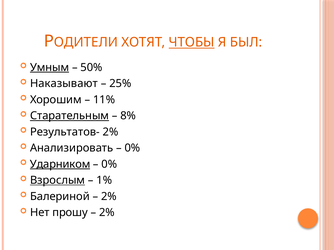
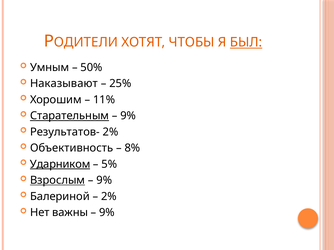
ЧТОБЫ underline: present -> none (192, 42)
БЫЛ underline: none -> present (246, 42)
Умным underline: present -> none (50, 68)
8%: 8% -> 9% (128, 116)
Анализировать: Анализировать -> Объективность (72, 148)
0%: 0% -> 8% (132, 148)
0%: 0% -> 5% (109, 164)
1%: 1% -> 9% (104, 181)
прошу: прошу -> важны (70, 213)
2%: 2% -> 9% (107, 213)
